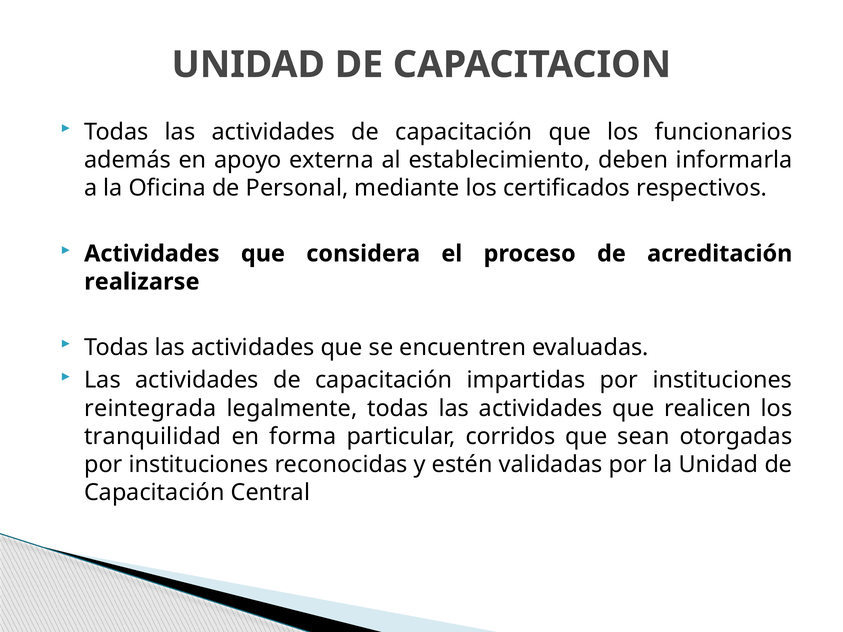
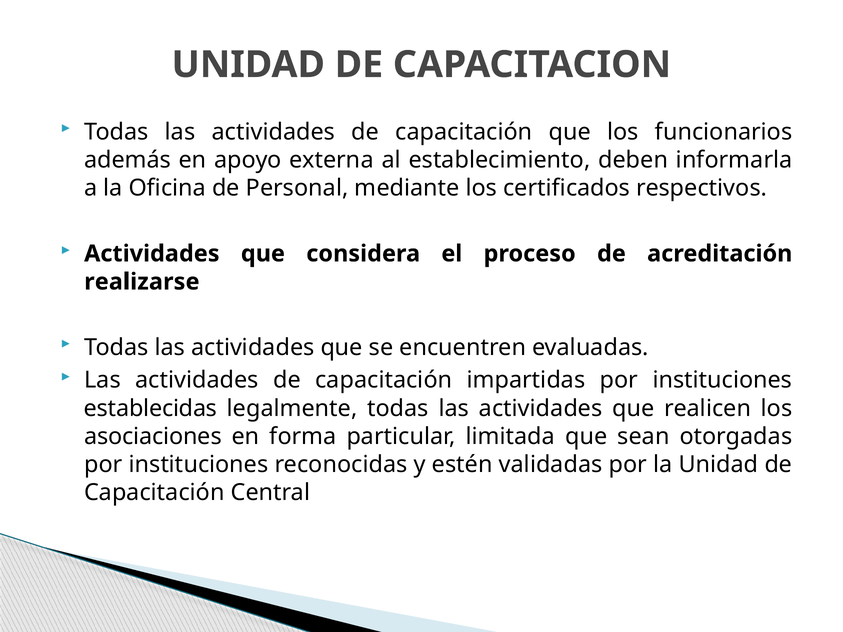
reintegrada: reintegrada -> establecidas (151, 409)
tranquilidad: tranquilidad -> asociaciones (153, 437)
corridos: corridos -> limitada (510, 437)
